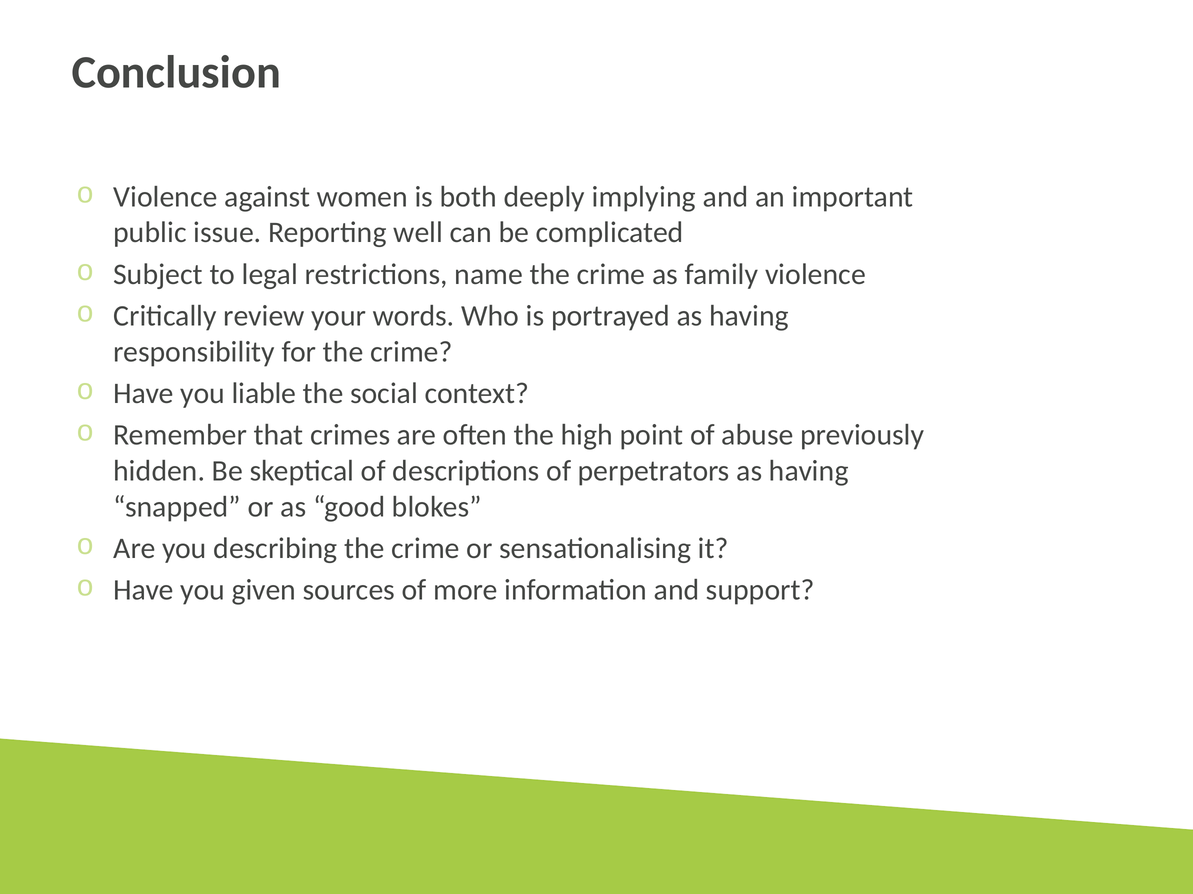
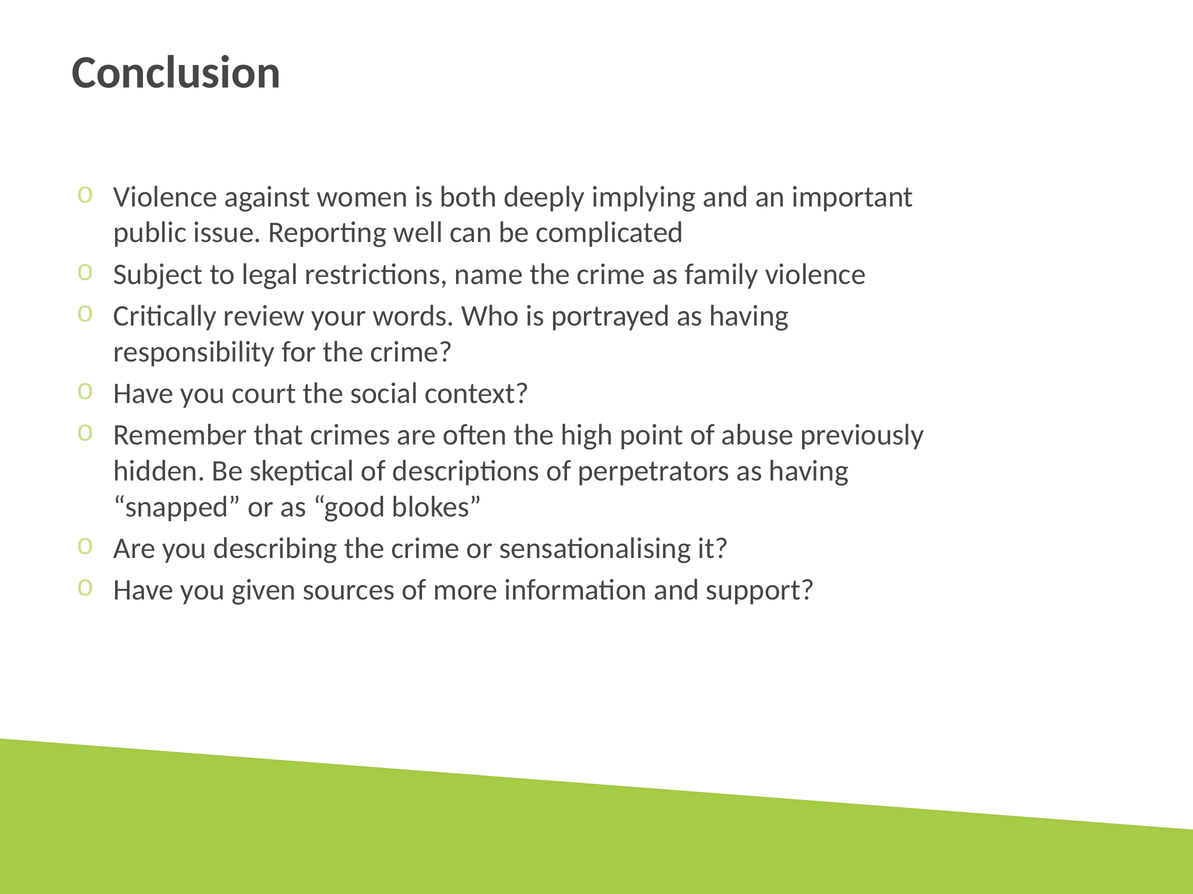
liable: liable -> court (264, 394)
